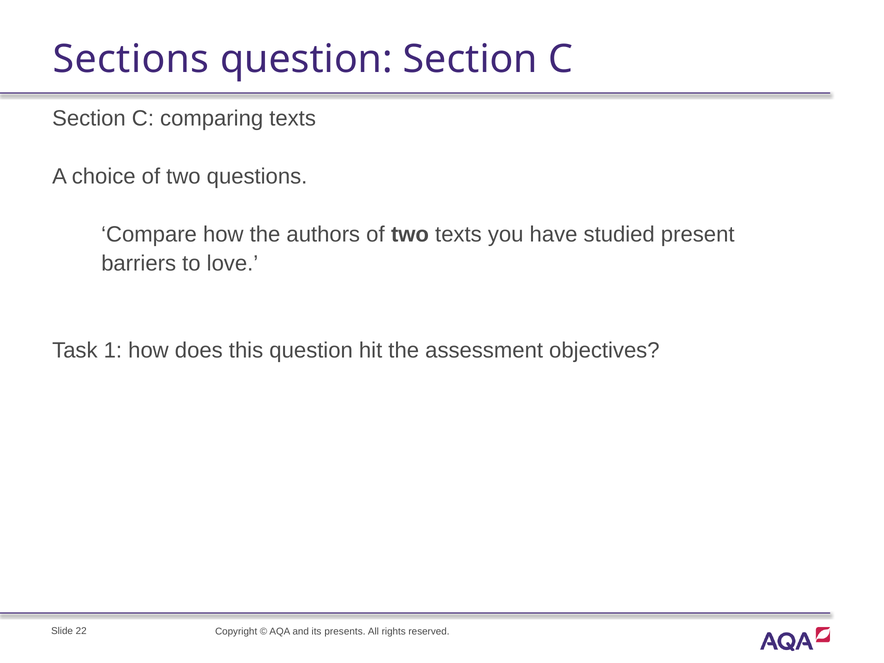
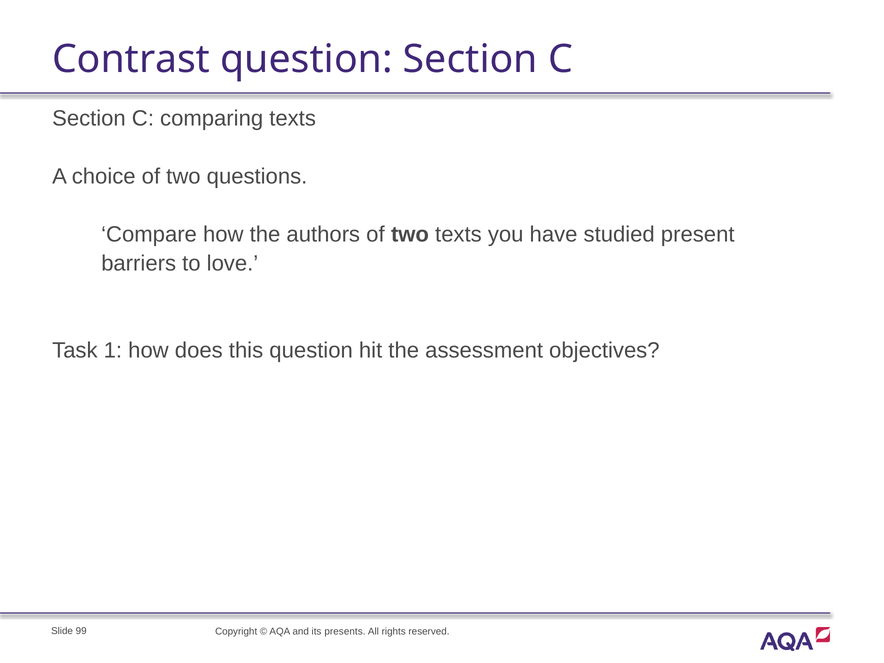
Sections: Sections -> Contrast (131, 59)
22: 22 -> 99 (81, 631)
